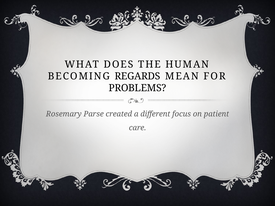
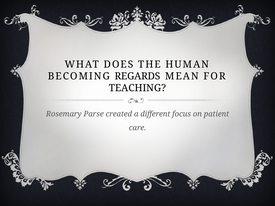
PROBLEMS: PROBLEMS -> TEACHING (137, 88)
